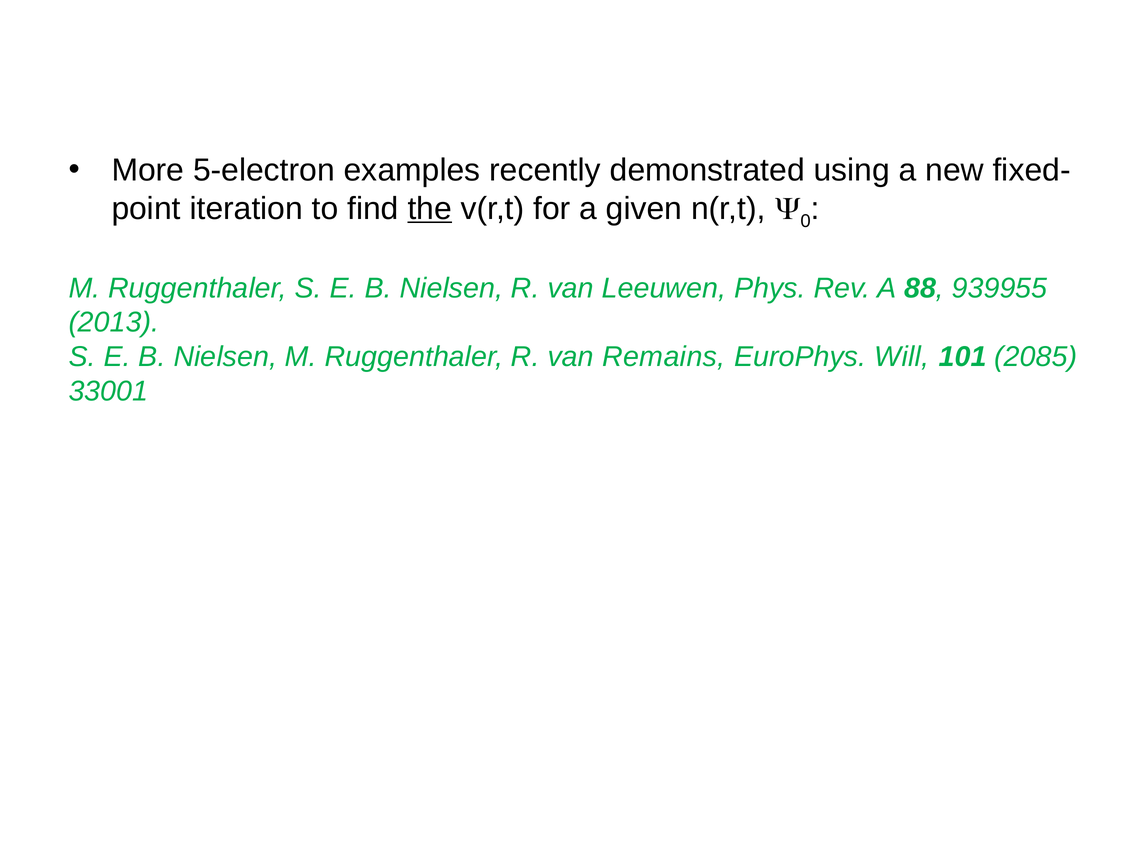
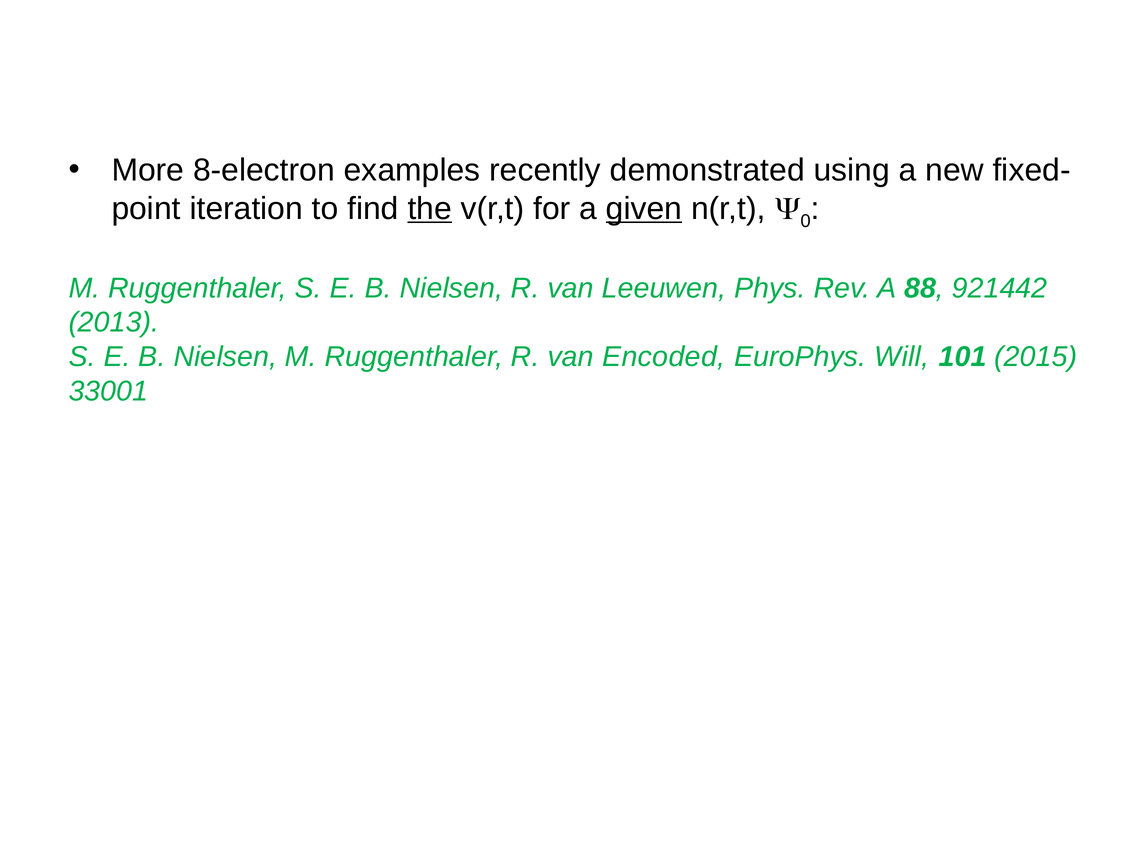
5-electron: 5-electron -> 8-electron (264, 170)
given underline: none -> present (644, 209)
939955: 939955 -> 921442 (1000, 288)
Remains: Remains -> Encoded (664, 357)
2085: 2085 -> 2015 (1036, 357)
